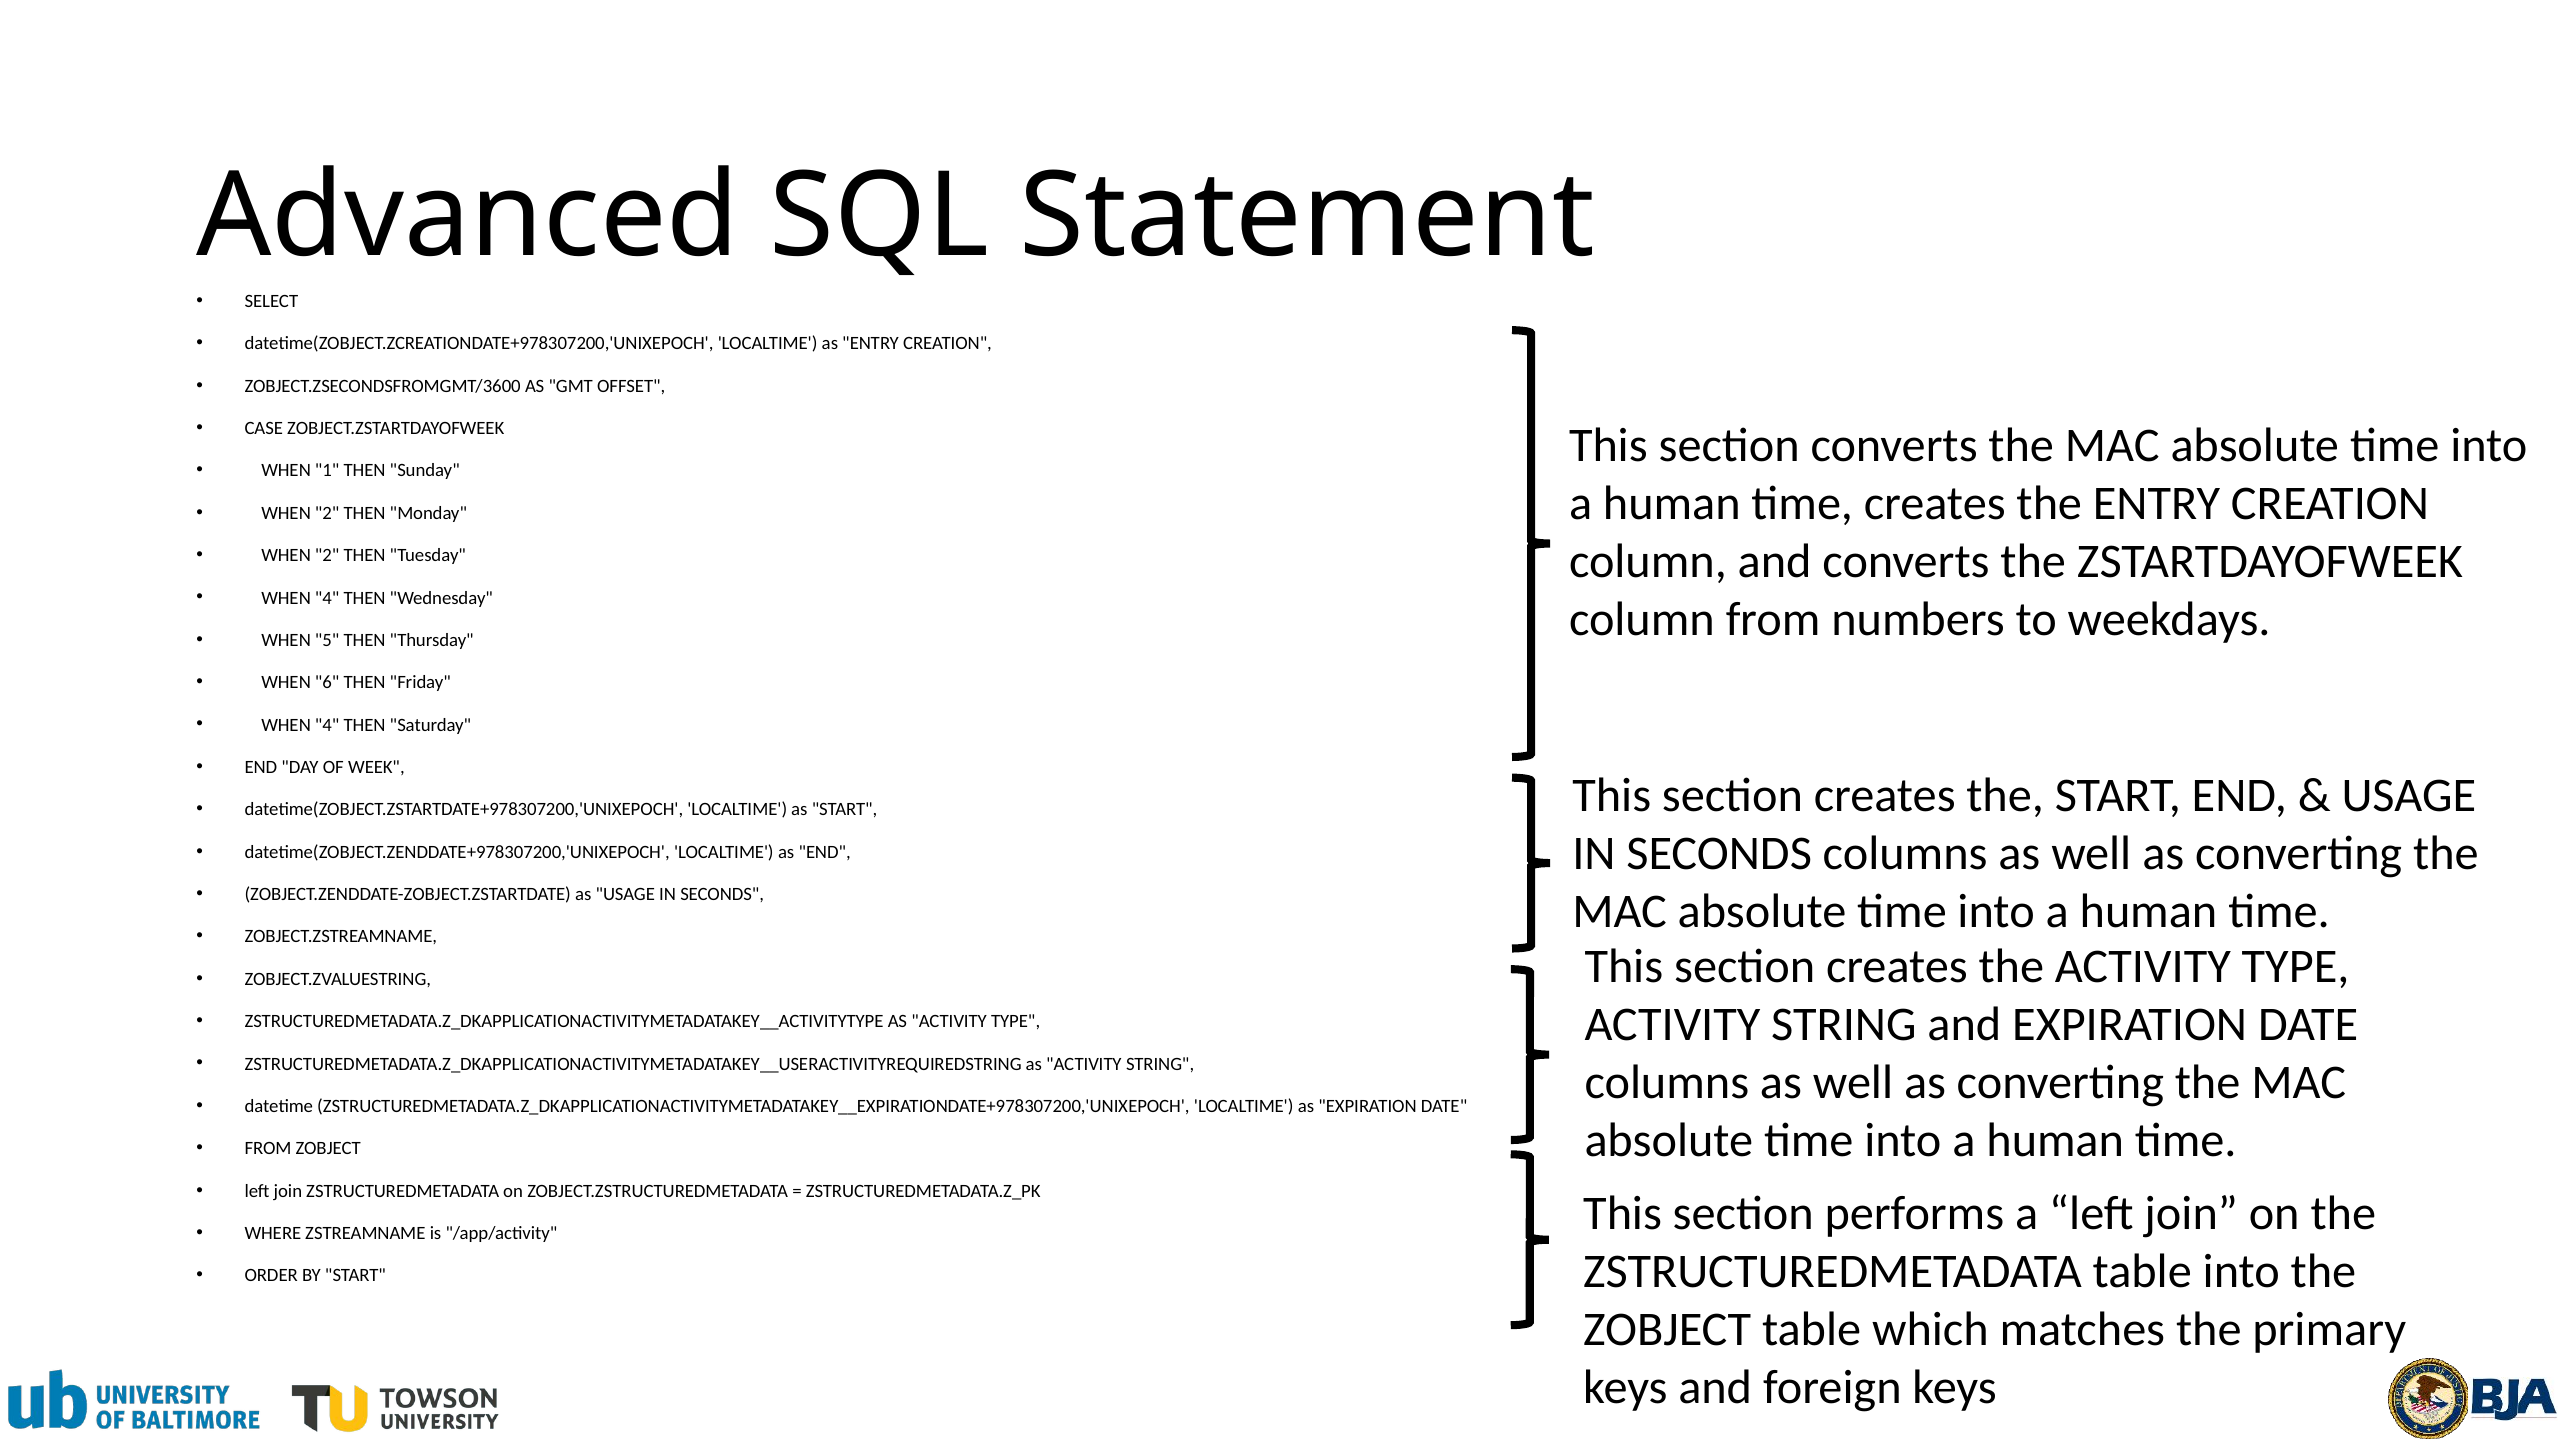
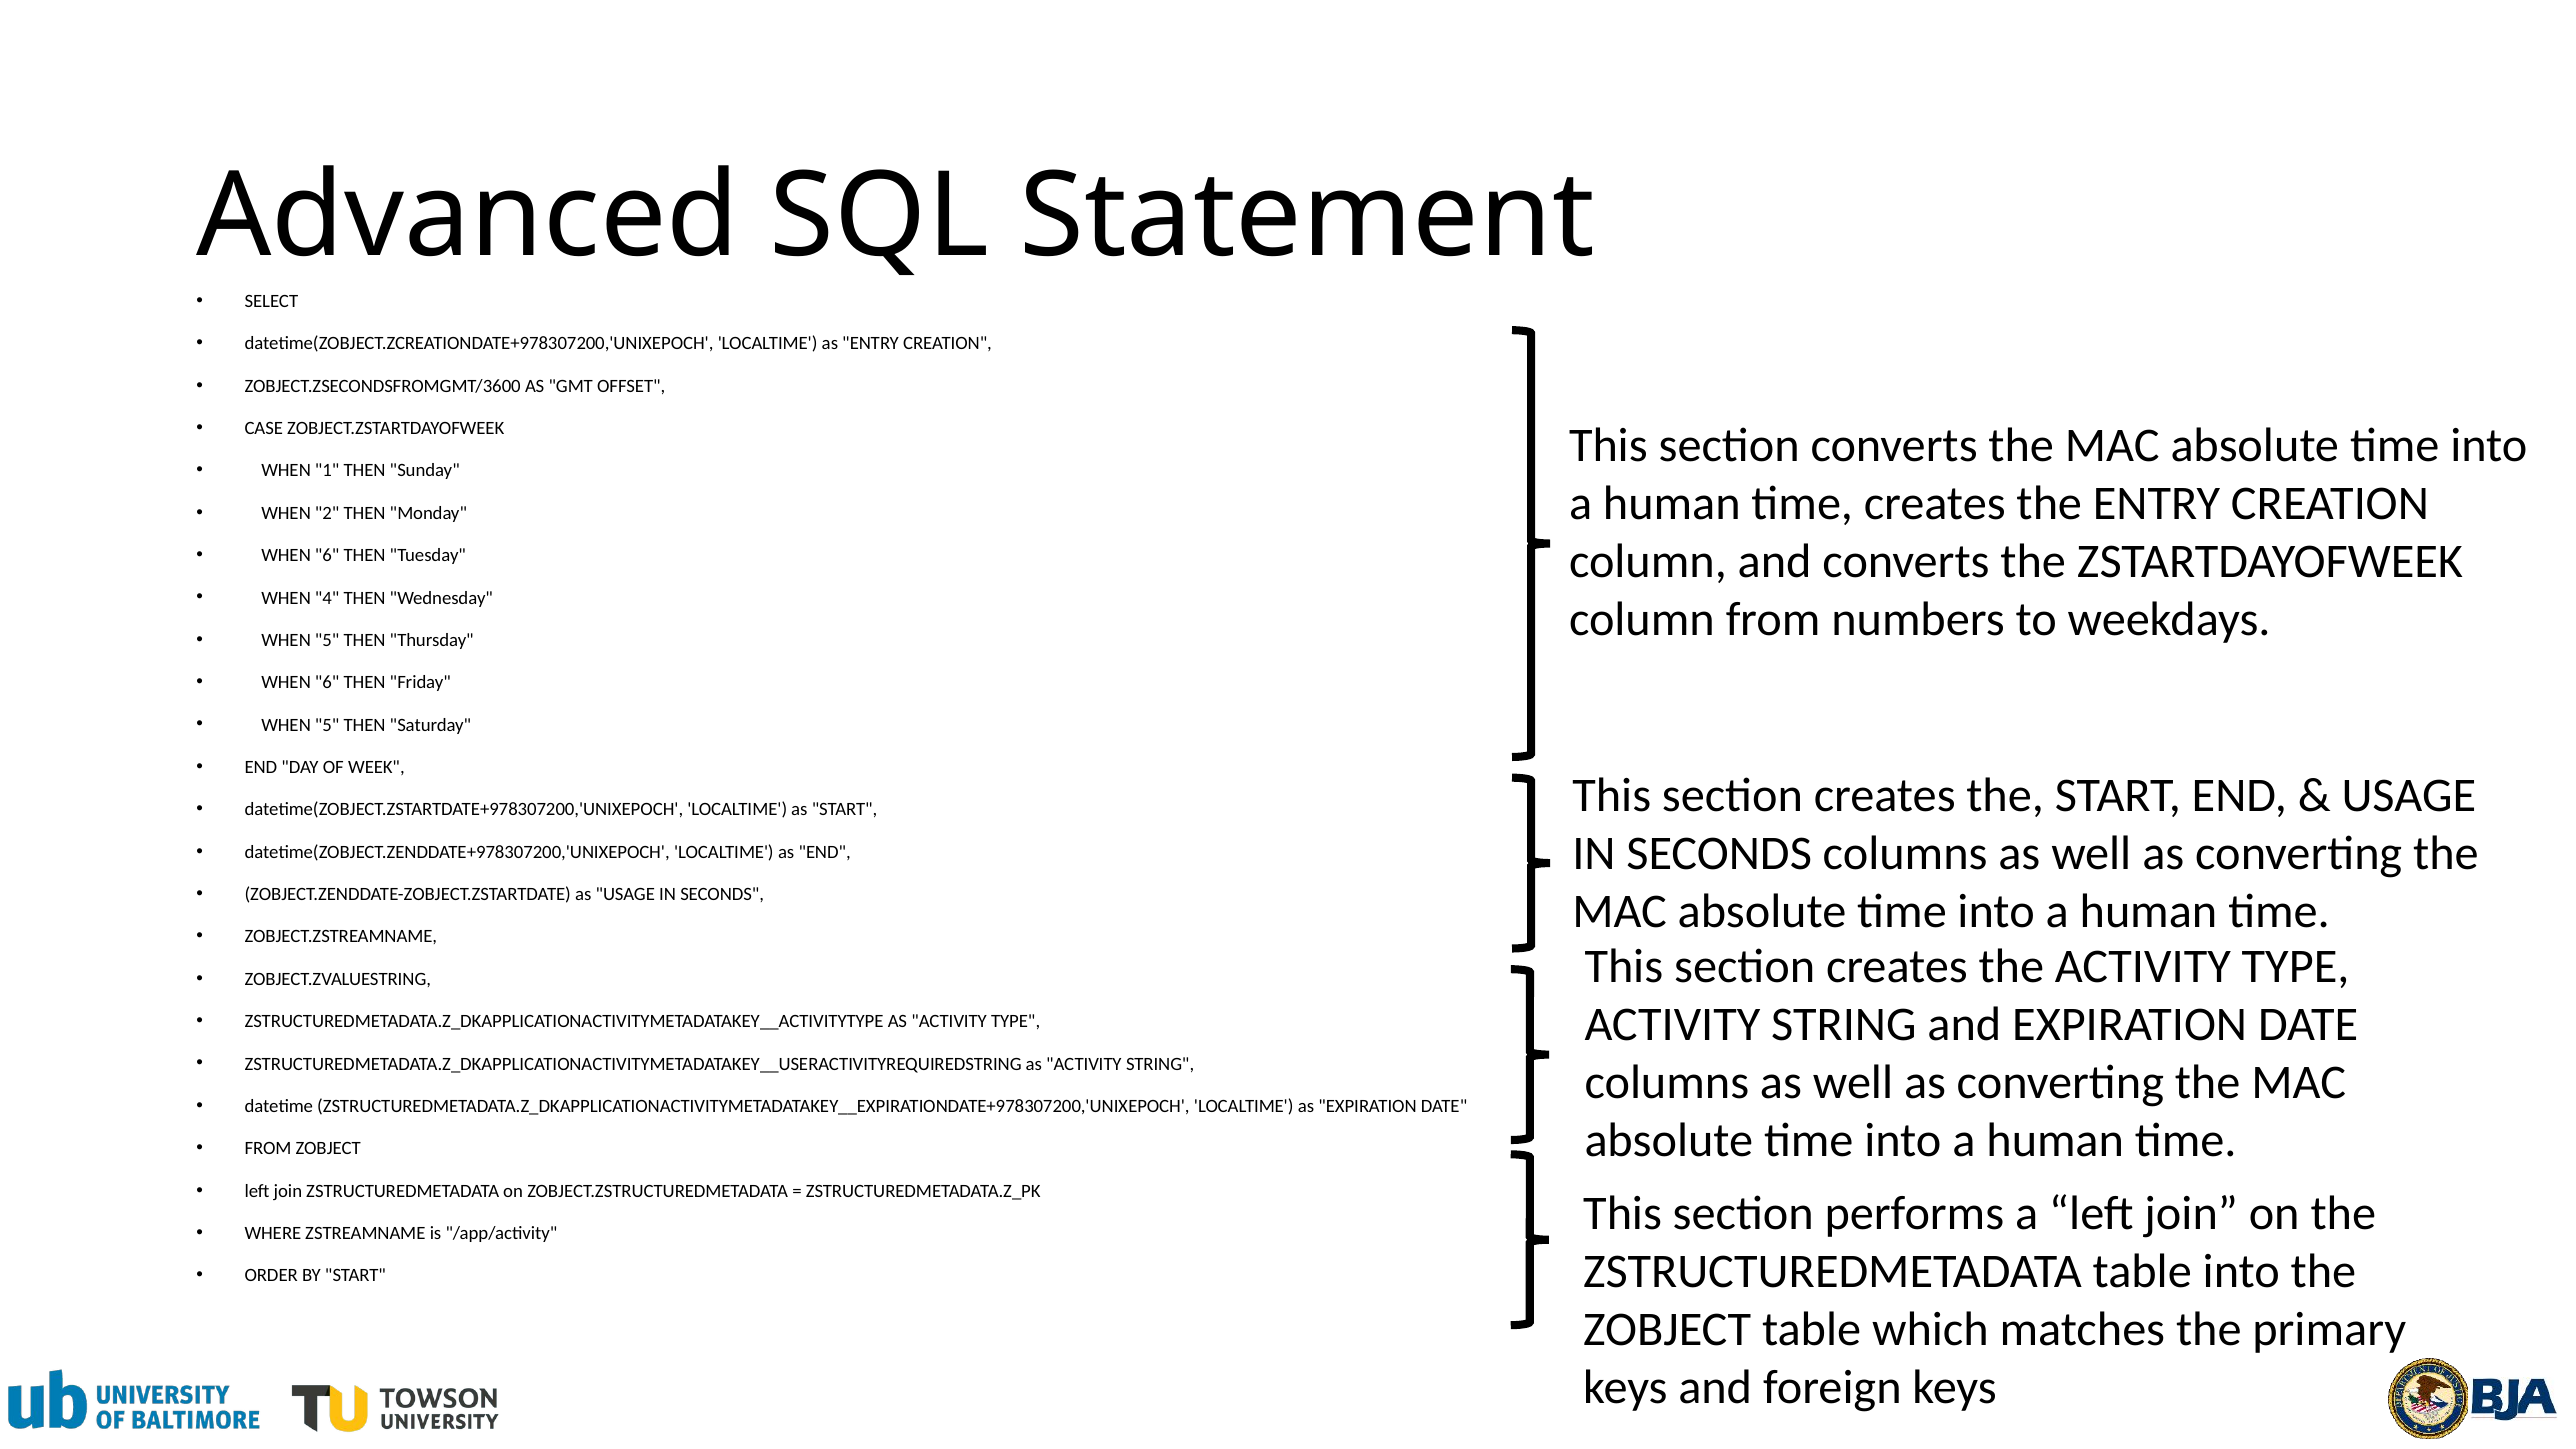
2: 2 -> 6 (327, 555)
4: 4 -> 5 (327, 725)
